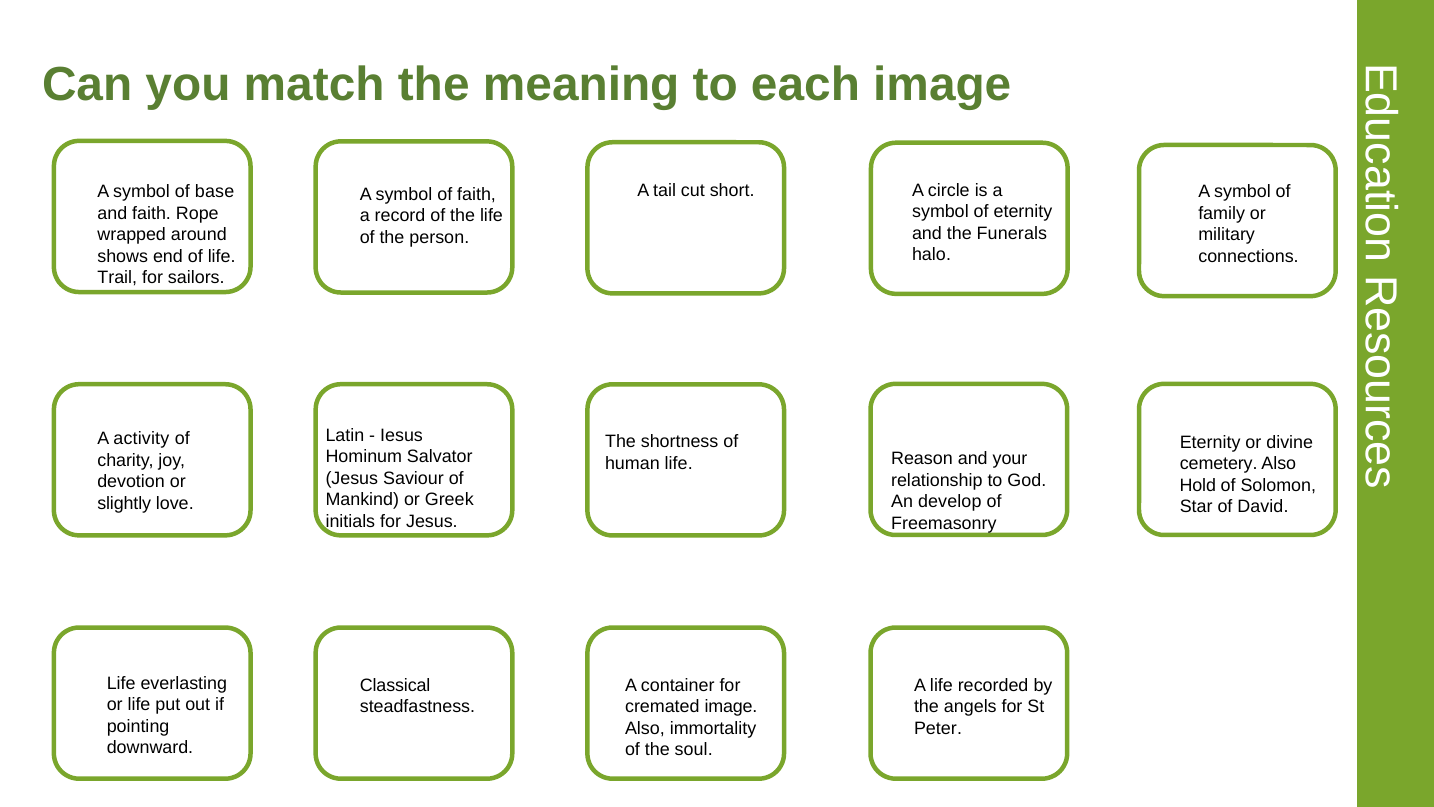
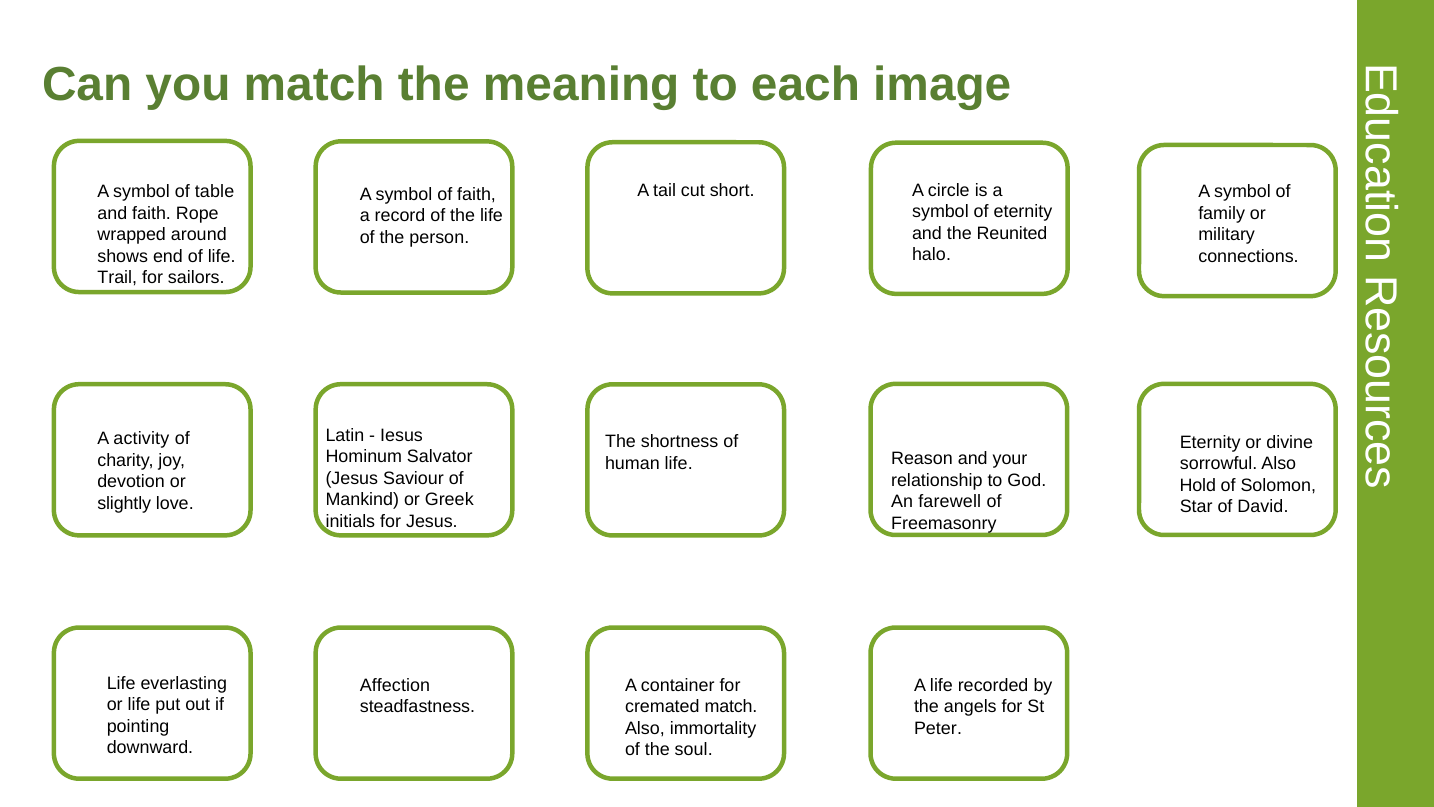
base: base -> table (215, 192)
Funerals: Funerals -> Reunited (1012, 233)
cemetery: cemetery -> sorrowful (1219, 463)
develop: develop -> farewell (950, 502)
Classical: Classical -> Affection (395, 685)
cremated image: image -> match (731, 707)
